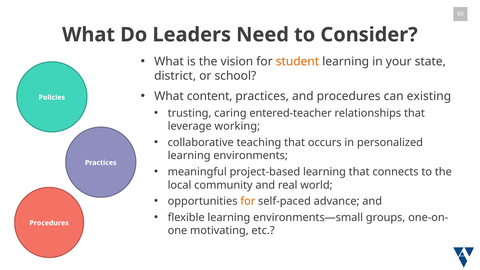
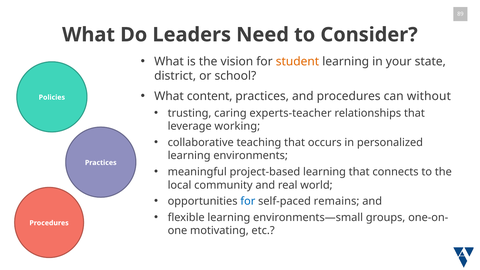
existing: existing -> without (429, 96)
entered-teacher: entered-teacher -> experts-teacher (291, 113)
for colour: orange -> blue (248, 201)
advance: advance -> remains (337, 201)
